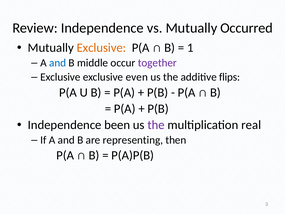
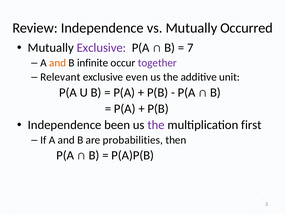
Exclusive colour: orange -> purple (101, 48)
1: 1 -> 7 (190, 48)
and colour: blue -> orange (58, 63)
middle: middle -> infinite (93, 63)
Exclusive: Exclusive -> Relevant (60, 77)
flips: flips -> unit (230, 77)
real: real -> first (251, 125)
representing: representing -> probabilities (133, 140)
